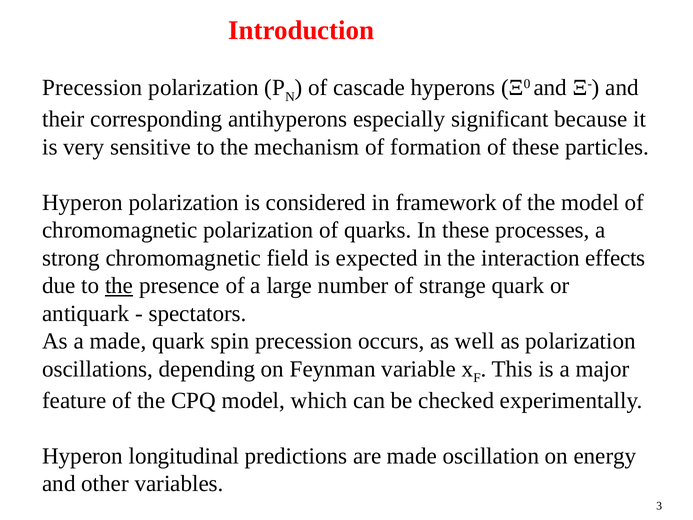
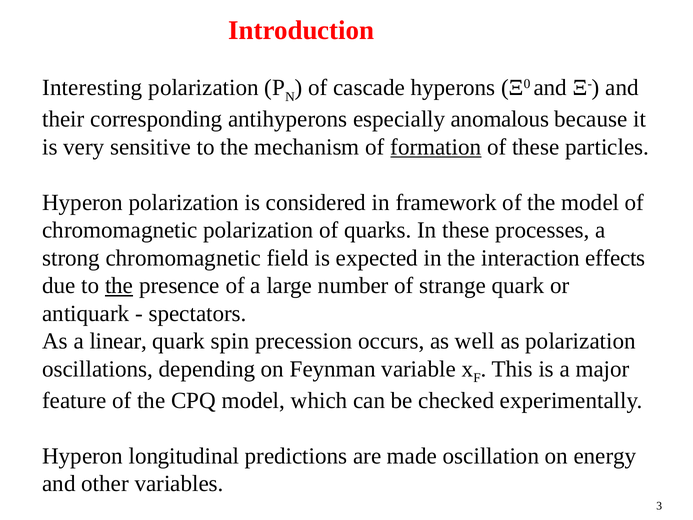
Precession: Precession -> Interesting (92, 88)
significant: significant -> anomalous (500, 119)
formation underline: none -> present (436, 147)
a made: made -> linear (118, 341)
